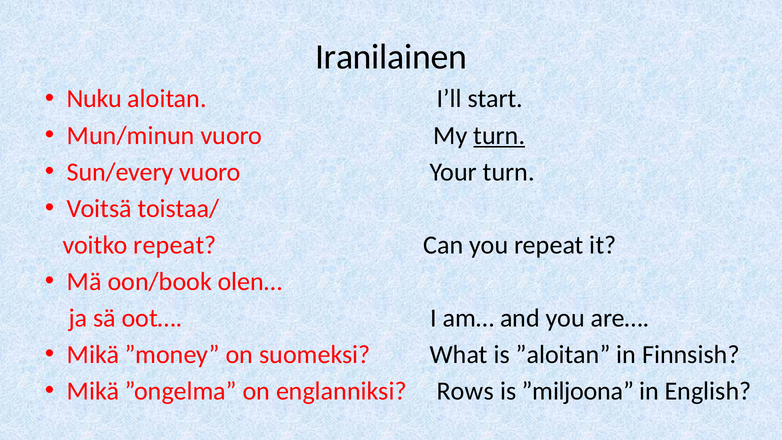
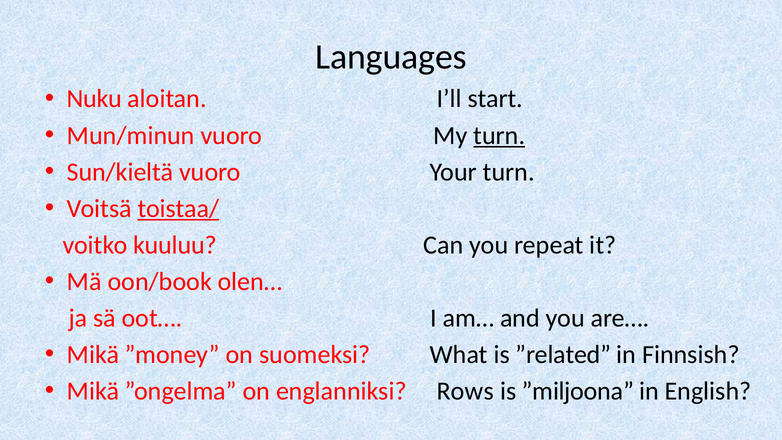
Iranilainen: Iranilainen -> Languages (391, 57)
Sun/every: Sun/every -> Sun/kieltä (120, 172)
toistaa/ underline: none -> present (178, 208)
voitko repeat: repeat -> kuuluu (175, 245)
”aloitan: ”aloitan -> ”related (563, 355)
